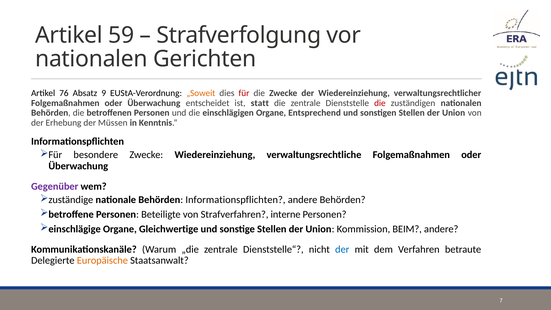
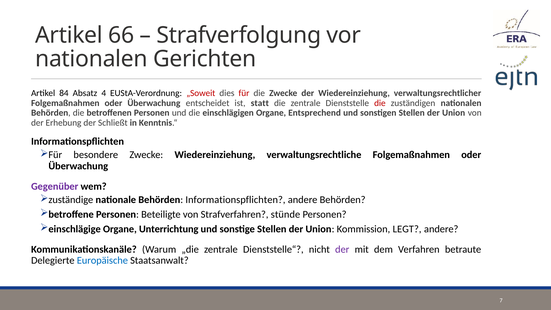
59: 59 -> 66 (121, 35)
76: 76 -> 84 (64, 93)
9: 9 -> 4 (104, 93)
„Soweit colour: orange -> red (201, 93)
Müssen: Müssen -> Schließt (113, 123)
interne: interne -> stünde (285, 214)
Gleichwertige: Gleichwertige -> Unterrichtung (169, 229)
BEIM: BEIM -> LEGT (407, 229)
der colour: blue -> purple (342, 249)
Europäische colour: orange -> blue (102, 261)
